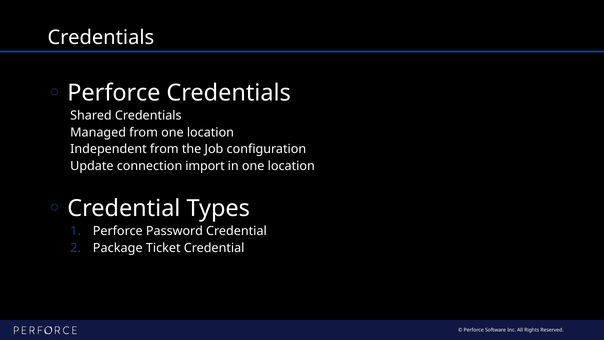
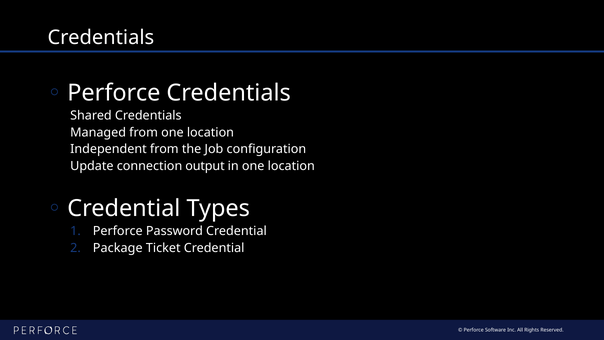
import: import -> output (205, 166)
